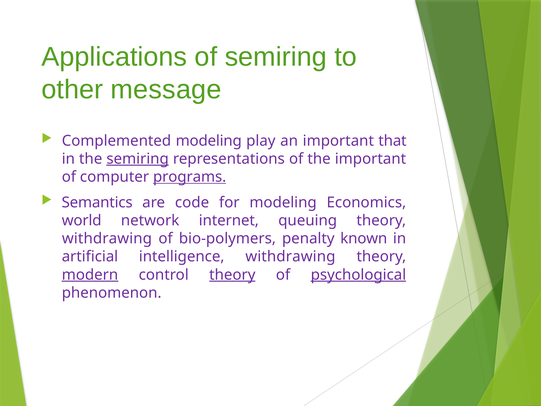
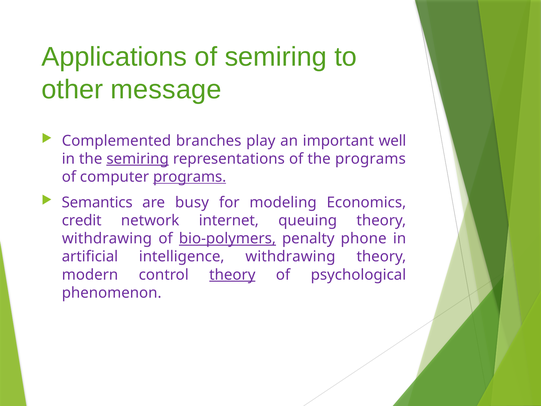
Complemented modeling: modeling -> branches (209, 141)
that: that -> well (392, 141)
the important: important -> programs (370, 159)
code: code -> busy (192, 202)
world: world -> credit (82, 220)
bio-polymers underline: none -> present (227, 238)
known: known -> phone (364, 238)
modern underline: present -> none (90, 275)
psychological underline: present -> none (358, 275)
